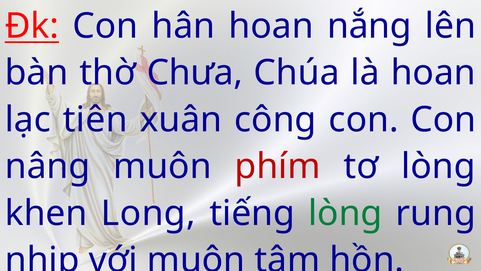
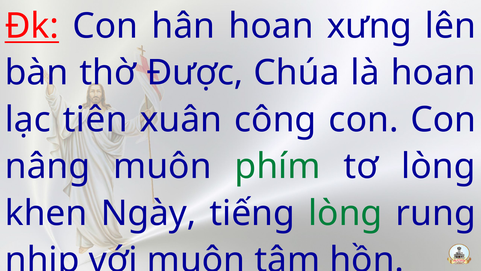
nắng: nắng -> xưng (369, 26)
Chưa: Chưa -> Được (195, 73)
phím colour: red -> green (278, 166)
Long: Long -> Ngày (148, 213)
